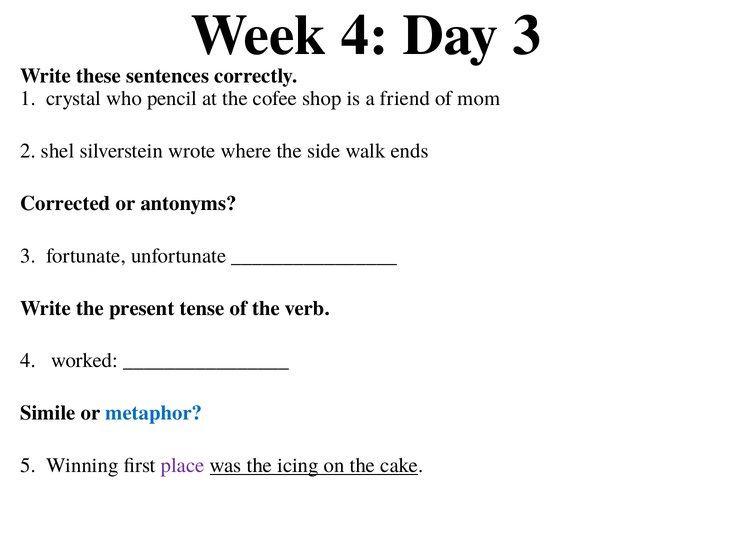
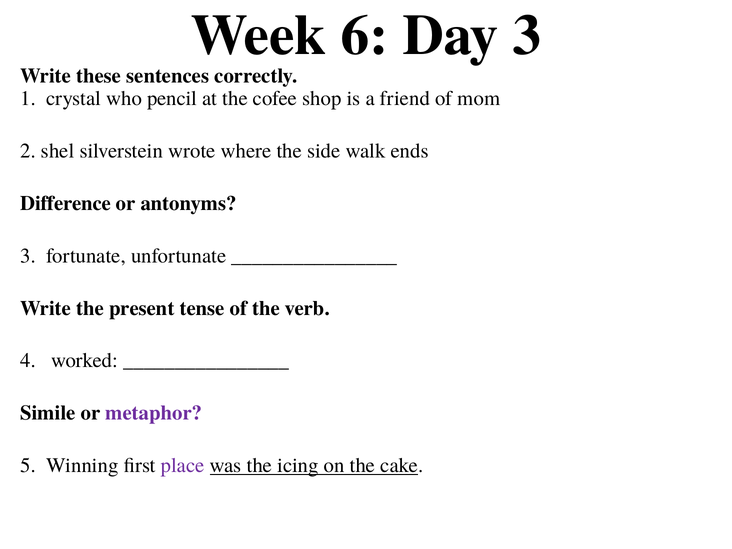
Week 4: 4 -> 6 (364, 36)
Corrected: Corrected -> Difference (65, 203)
metaphor colour: blue -> purple (154, 413)
